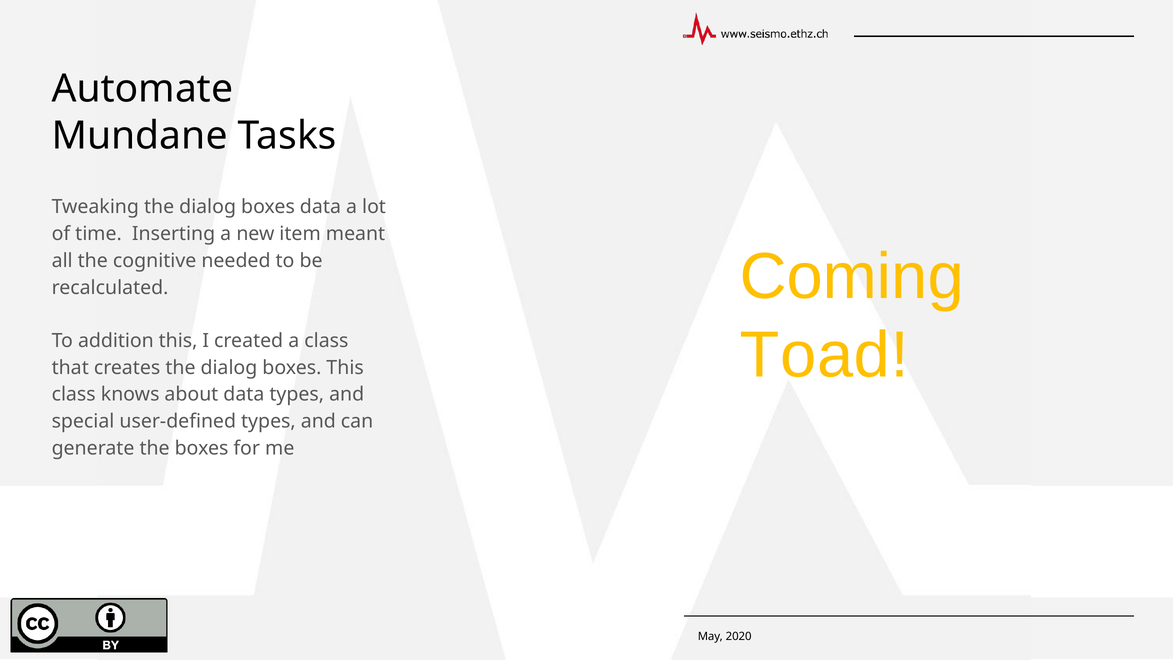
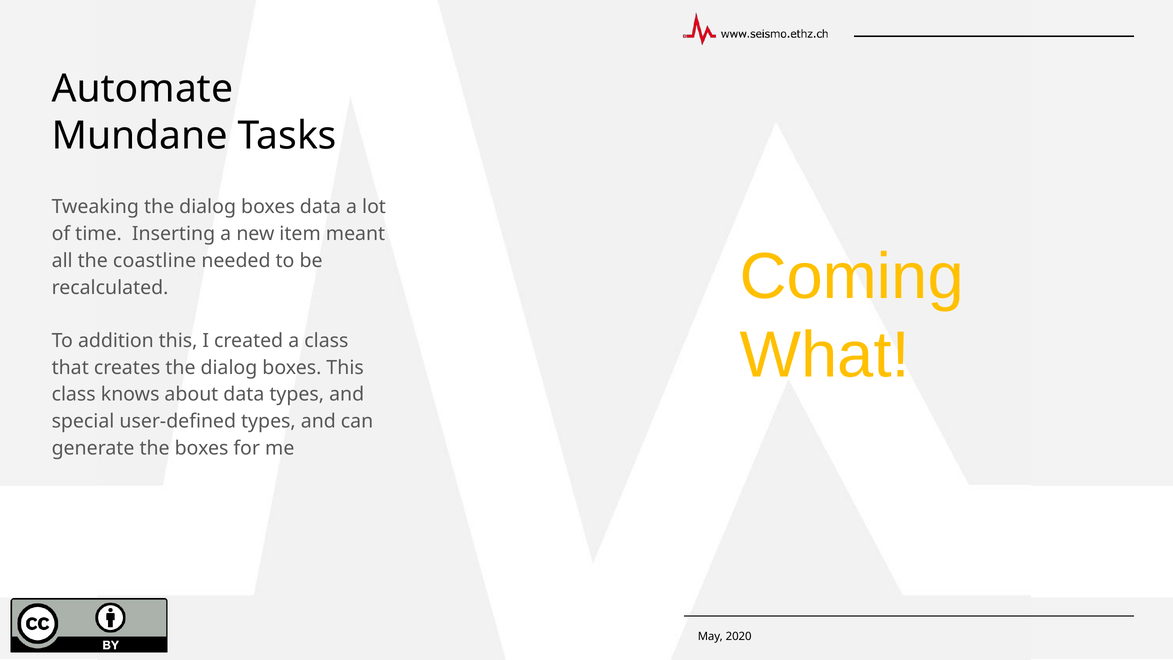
cognitive: cognitive -> coastline (155, 261)
Toad: Toad -> What (825, 355)
